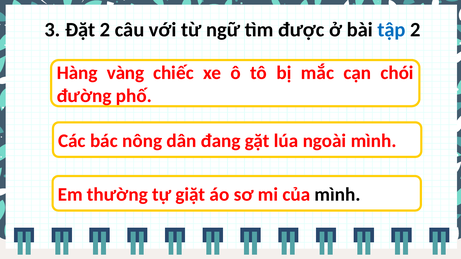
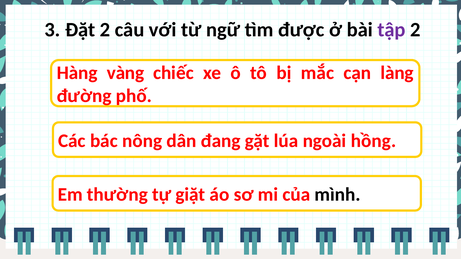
tập colour: blue -> purple (392, 30)
chói: chói -> làng (397, 73)
ngoài mình: mình -> hồng (374, 141)
